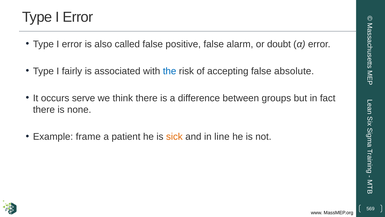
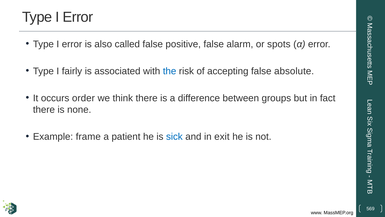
doubt: doubt -> spots (279, 44)
serve: serve -> order (83, 98)
sick colour: orange -> blue (174, 136)
line: line -> exit (222, 136)
